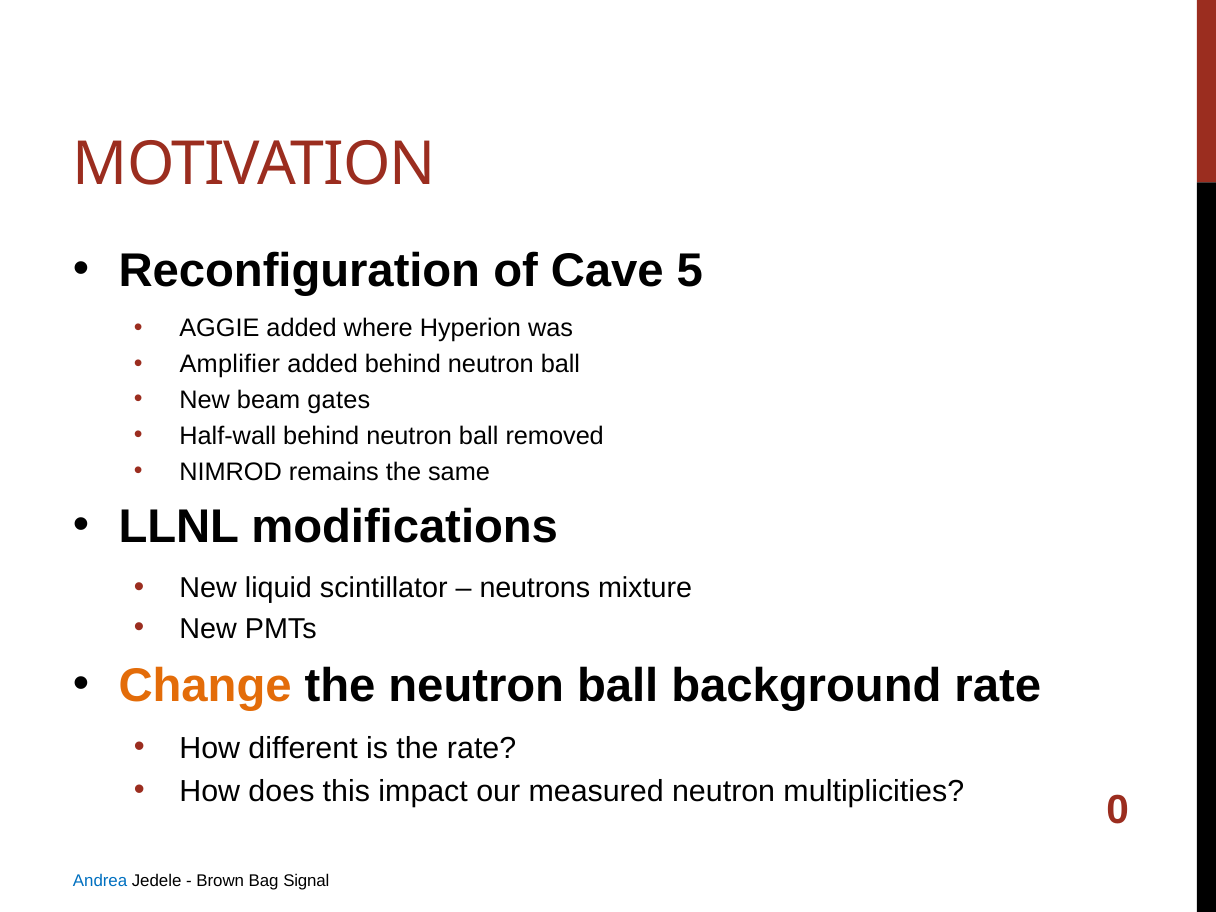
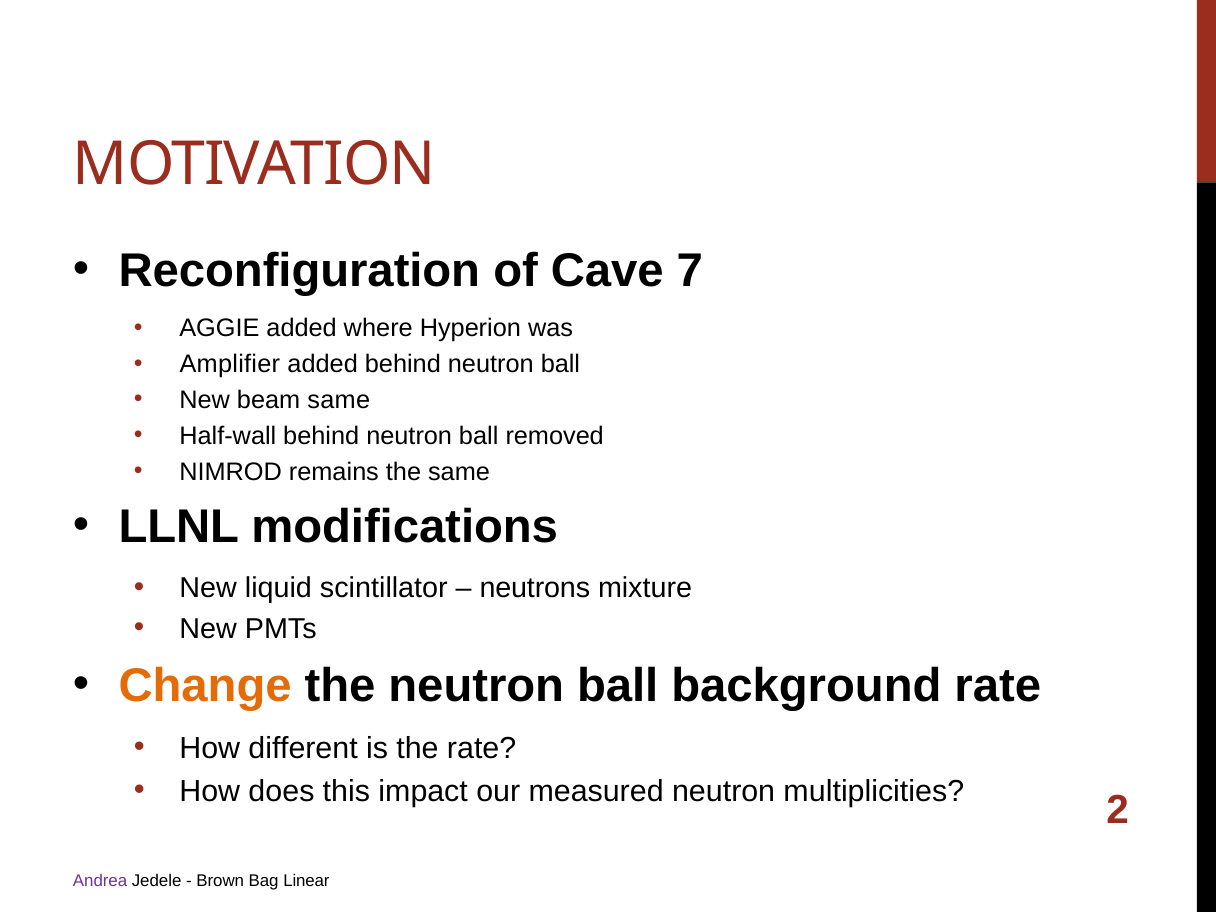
5: 5 -> 7 (690, 271)
beam gates: gates -> same (339, 400)
0: 0 -> 2 (1118, 810)
Andrea colour: blue -> purple (100, 881)
Signal: Signal -> Linear (306, 881)
